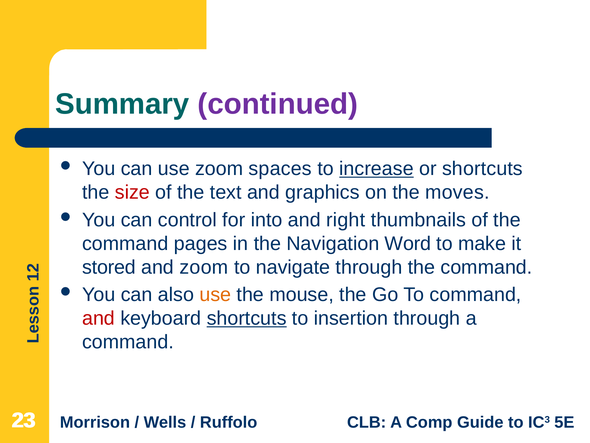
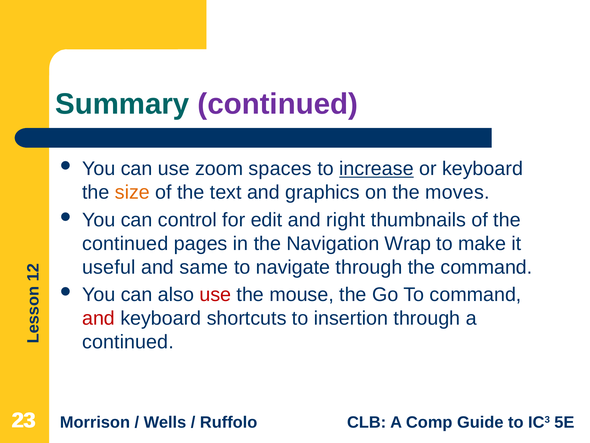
or shortcuts: shortcuts -> keyboard (482, 169)
size colour: red -> orange (132, 192)
into: into -> edit (267, 220)
command: command -> continued (125, 243)
Word: Word -> Wrap (408, 243)
stored: stored -> useful (109, 267)
and zoom: zoom -> same (204, 267)
use colour: orange -> red (215, 294)
shortcuts underline: present -> none (247, 318)
command: command -> continued (128, 342)
